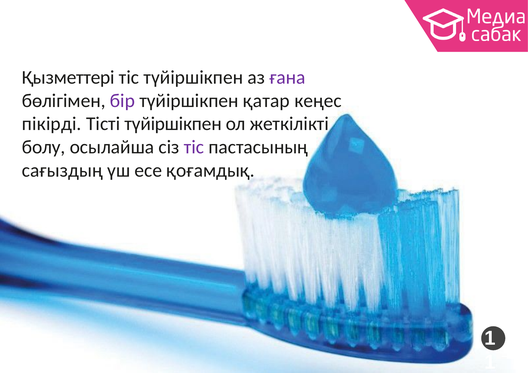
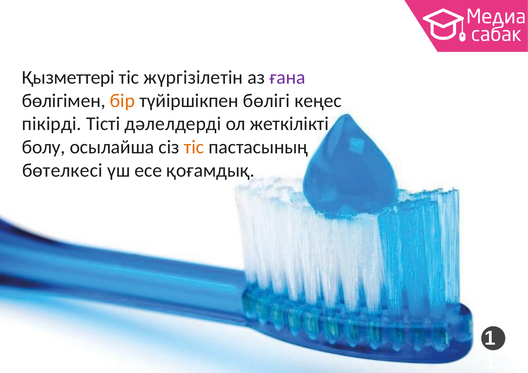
тіс түйіршікпен: түйіршікпен -> жүргізілетін (193, 77)
бір colour: purple -> orange (122, 101)
қатар: қатар -> бөлігі (266, 101)
Тісті түйіршікпен: түйіршікпен -> дәлелдерді (173, 124)
тіс colour: purple -> orange (194, 147)
сағыздың: сағыздың -> бөтелкесі (62, 171)
